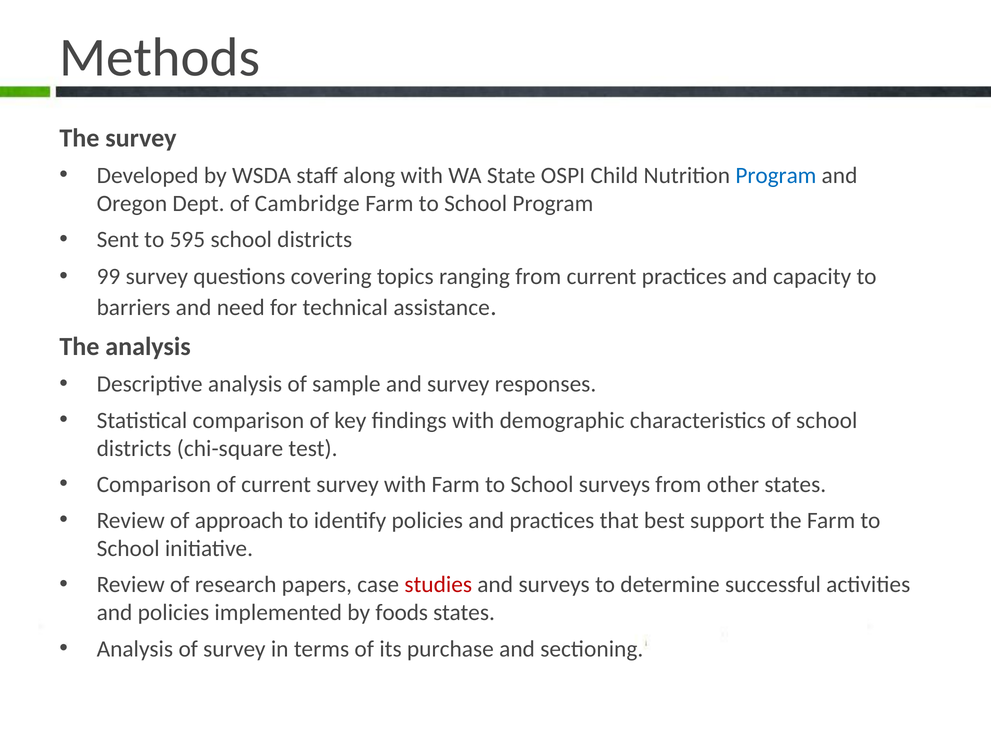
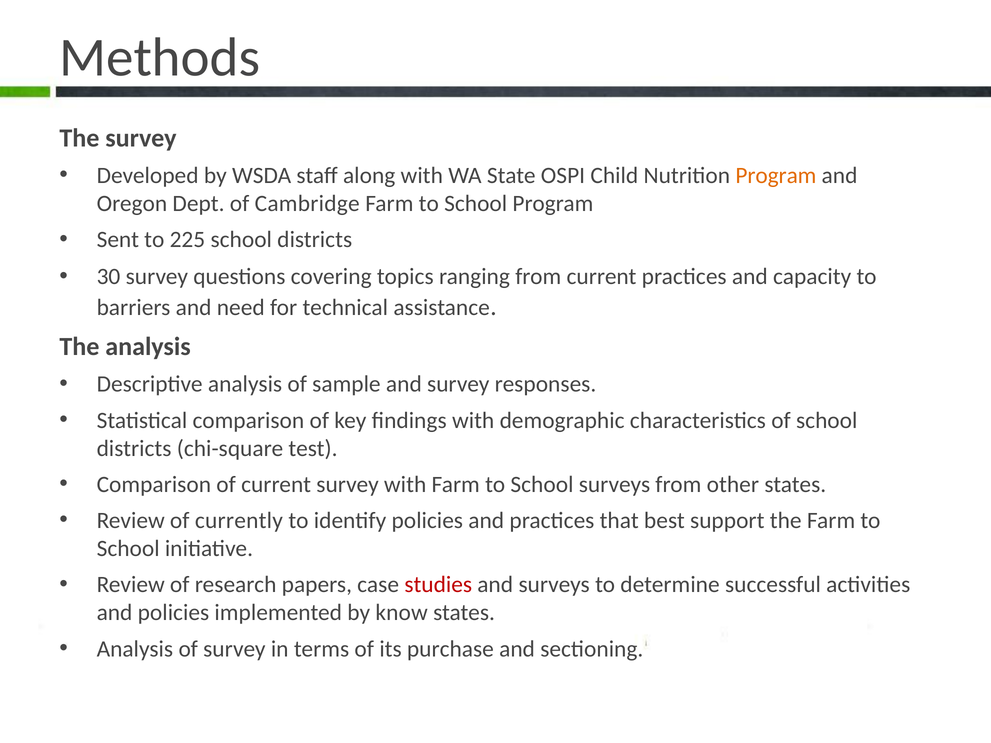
Program colour: blue -> orange (776, 176)
595: 595 -> 225 (187, 240)
99: 99 -> 30 (108, 277)
approach: approach -> currently (239, 521)
foods: foods -> know (402, 613)
